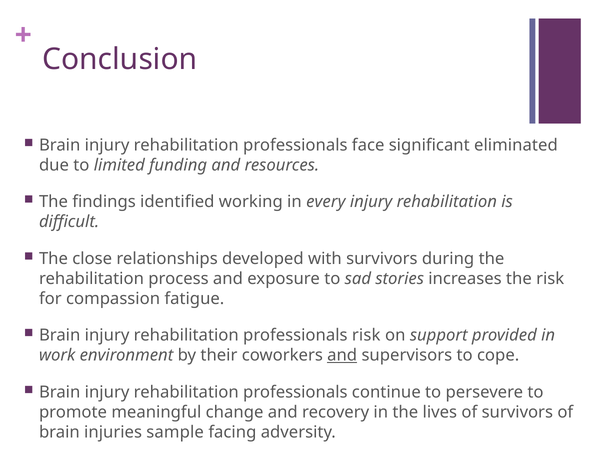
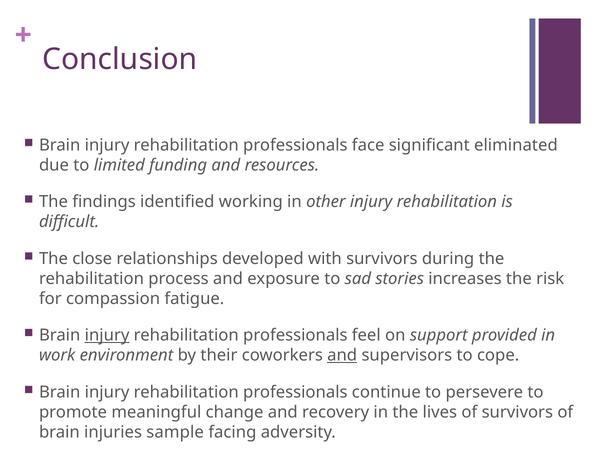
every: every -> other (326, 202)
injury underline: none -> present (107, 335)
professionals risk: risk -> feel (366, 335)
